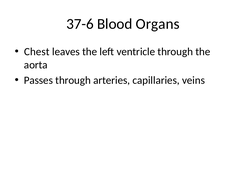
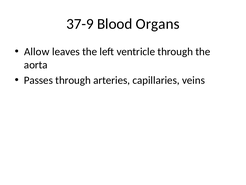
37-6: 37-6 -> 37-9 (80, 24)
Chest: Chest -> Allow (37, 52)
